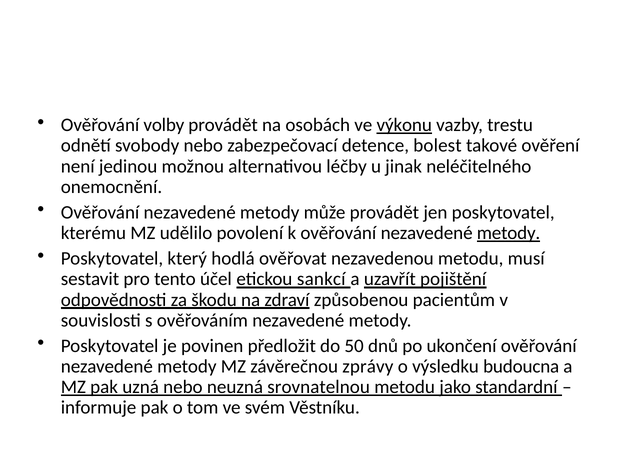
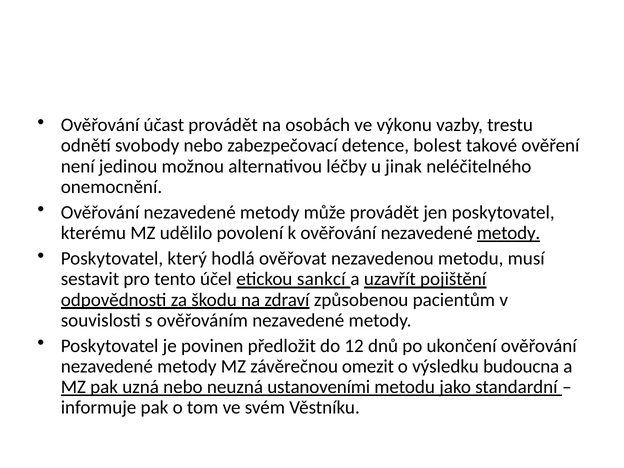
volby: volby -> účast (164, 125)
výkonu underline: present -> none (404, 125)
50: 50 -> 12 (354, 346)
zprávy: zprávy -> omezit (368, 367)
srovnatelnou: srovnatelnou -> ustanoveními (319, 387)
